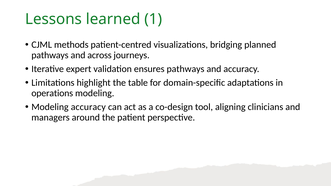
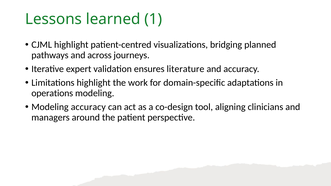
CJML methods: methods -> highlight (71, 45)
ensures pathways: pathways -> literature (185, 69)
table: table -> work (138, 83)
